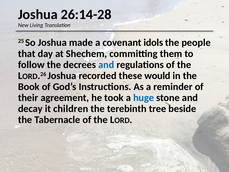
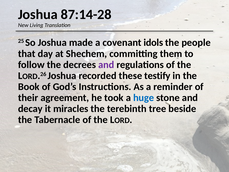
26:14-28: 26:14-28 -> 87:14-28 (86, 14)
and colour: blue -> purple (106, 65)
would: would -> testify (157, 76)
children: children -> miracles (71, 109)
